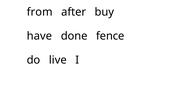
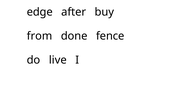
from: from -> edge (40, 12)
have: have -> from (40, 36)
